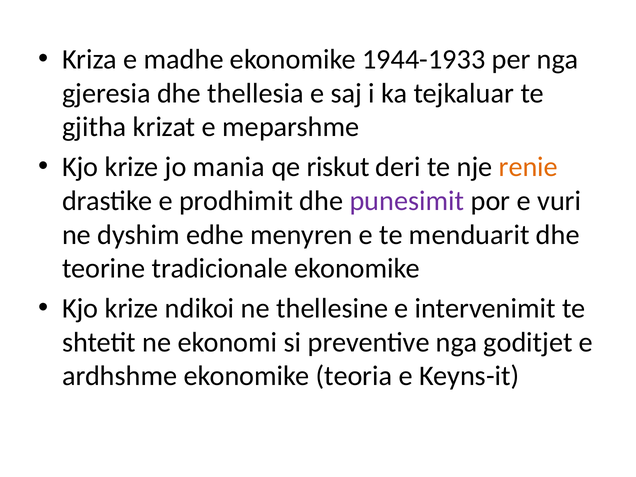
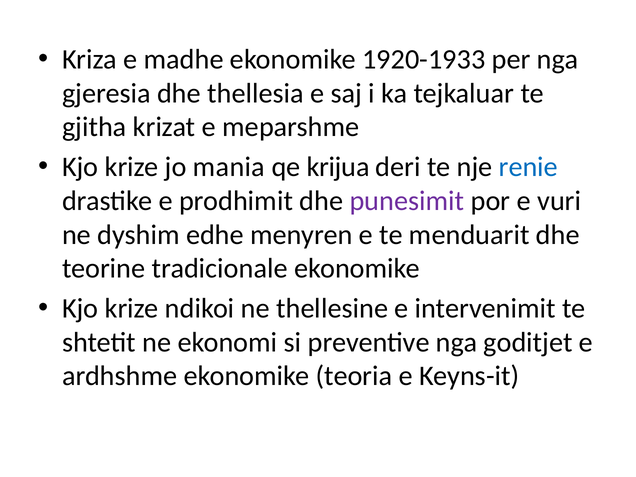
1944-1933: 1944-1933 -> 1920-1933 (424, 59)
riskut: riskut -> krijua (338, 167)
renie colour: orange -> blue (528, 167)
